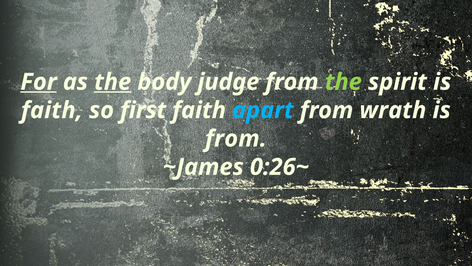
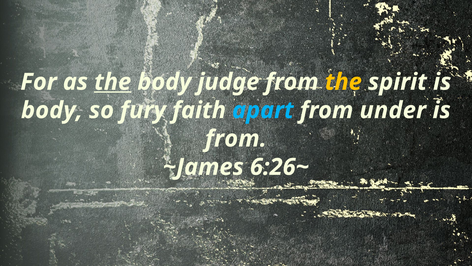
For underline: present -> none (39, 82)
the colour: light green -> yellow (343, 82)
faith: faith -> body (52, 110)
first: first -> fury (143, 110)
wrath: wrath -> under (393, 110)
0:26~: 0:26~ -> 6:26~ (280, 167)
